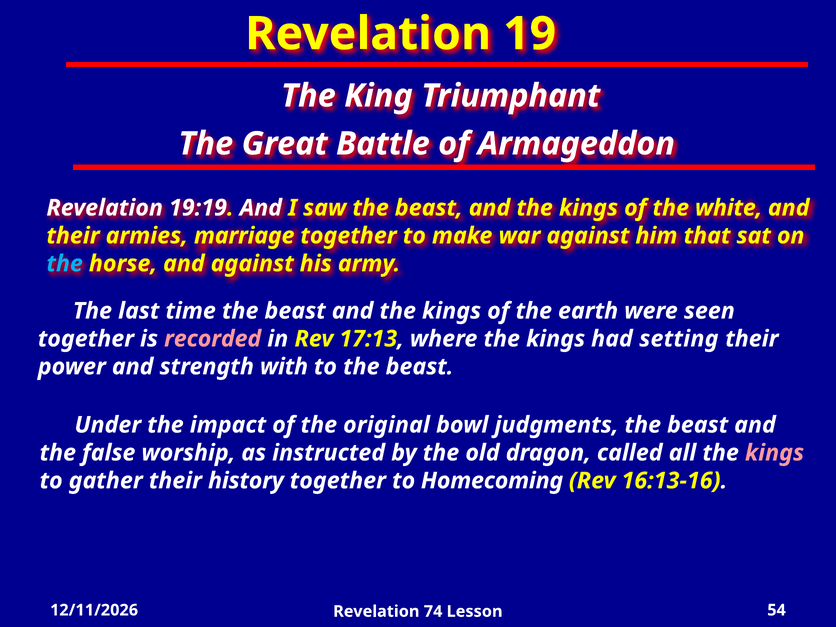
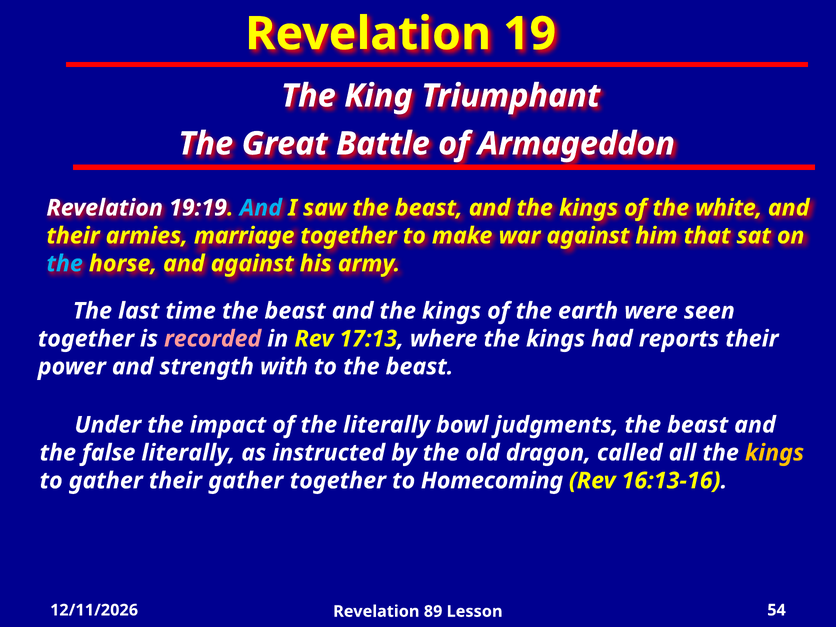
And colour: white -> light blue (261, 208)
setting: setting -> reports (679, 339)
the original: original -> literally (387, 425)
false worship: worship -> literally (188, 453)
kings colour: pink -> yellow (775, 453)
their history: history -> gather (246, 481)
74: 74 -> 89 (433, 611)
